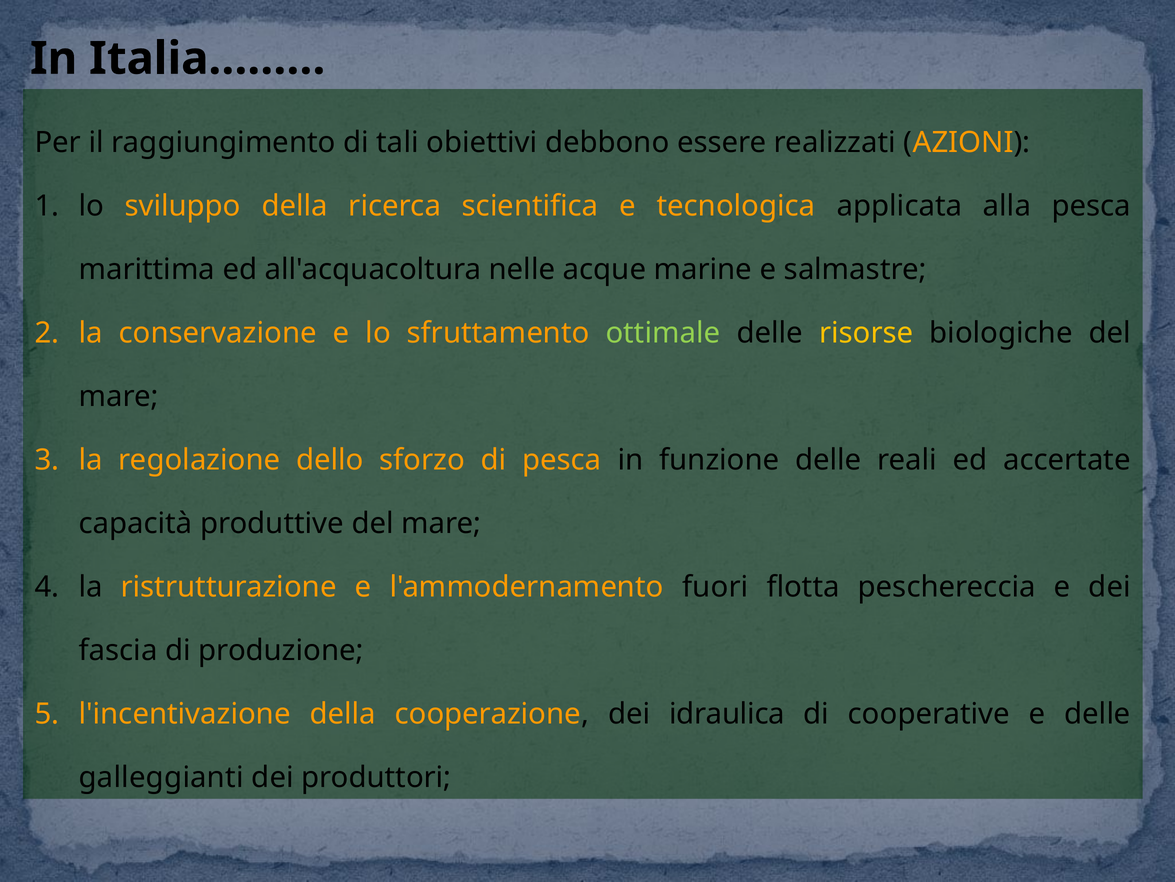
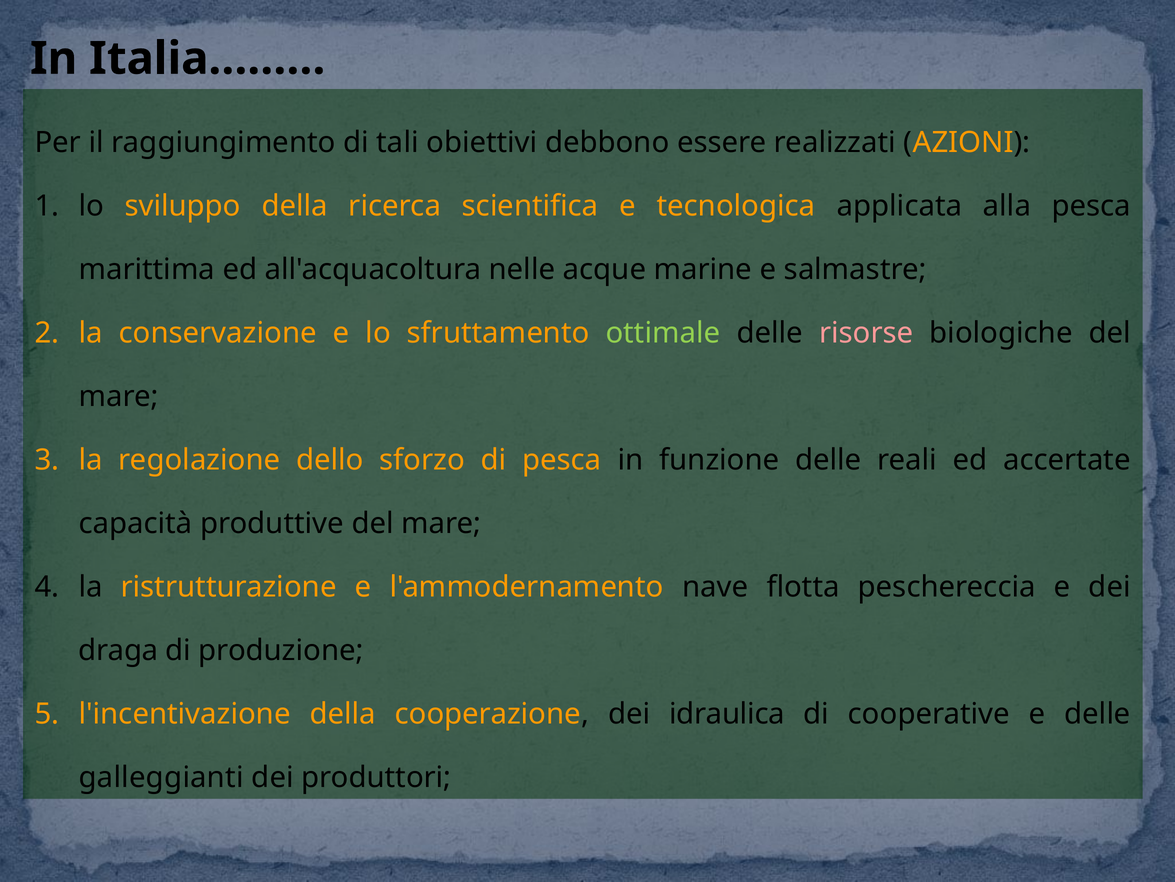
risorse colour: yellow -> pink (866, 333)
fuori: fuori -> nave (715, 587)
fascia: fascia -> draga (118, 650)
